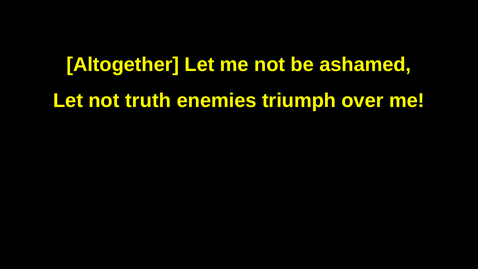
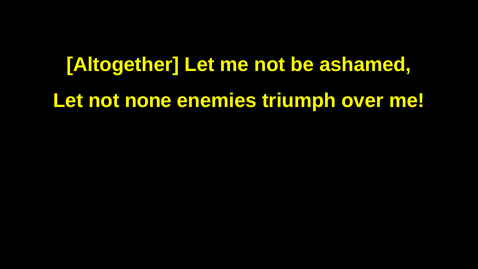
truth: truth -> none (148, 101)
